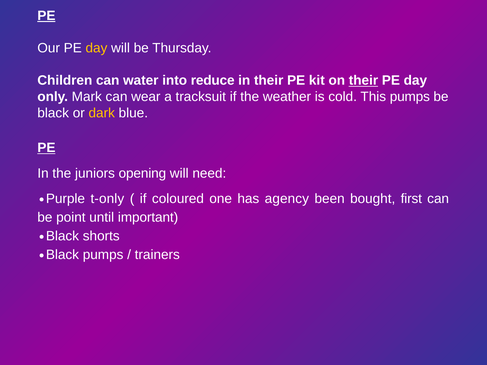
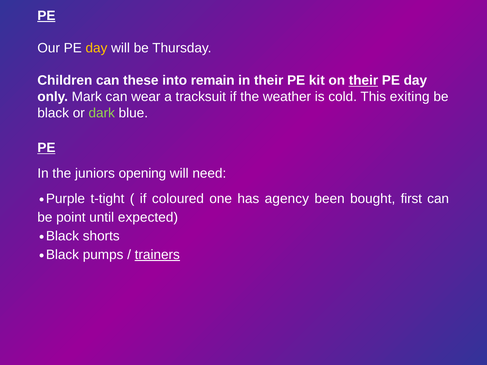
water: water -> these (141, 81)
reduce: reduce -> remain (213, 81)
This pumps: pumps -> exiting (410, 97)
dark colour: yellow -> light green (102, 113)
t-only: t-only -> t-tight (107, 199)
important: important -> expected (148, 217)
trainers underline: none -> present (157, 255)
